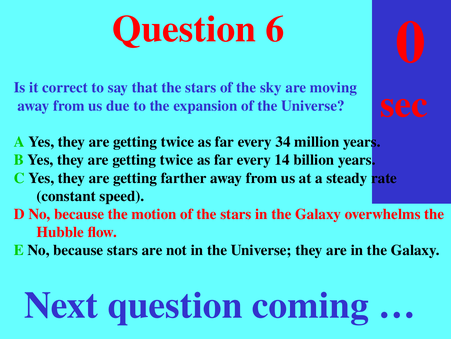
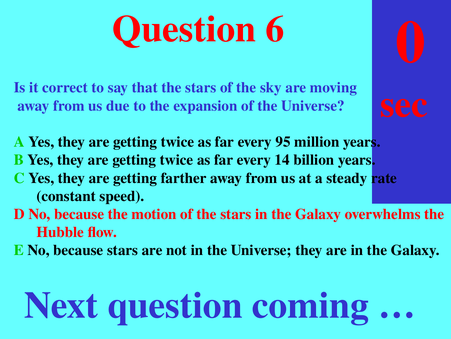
34: 34 -> 95 (283, 142)
